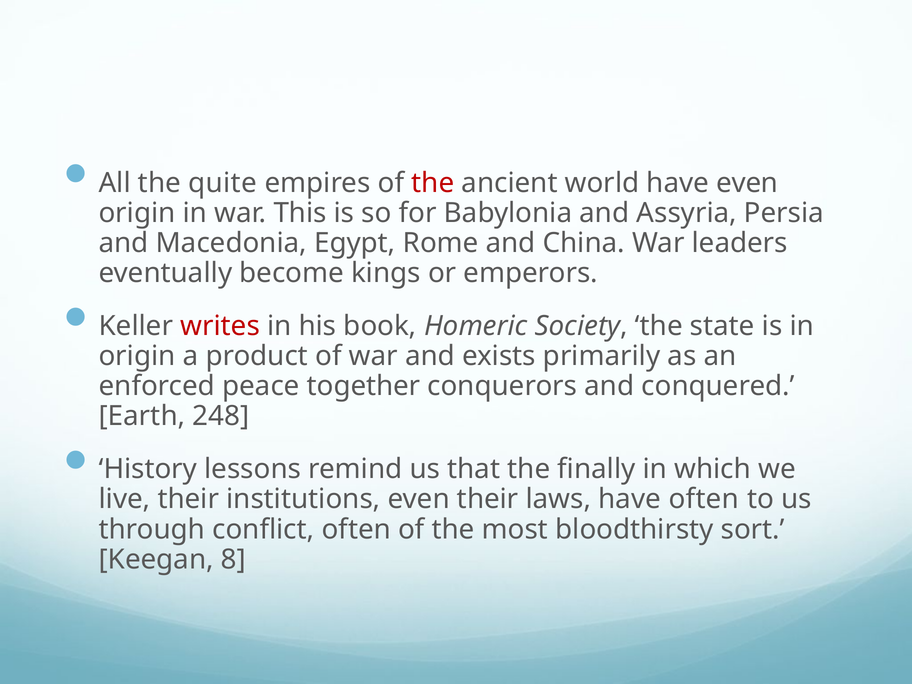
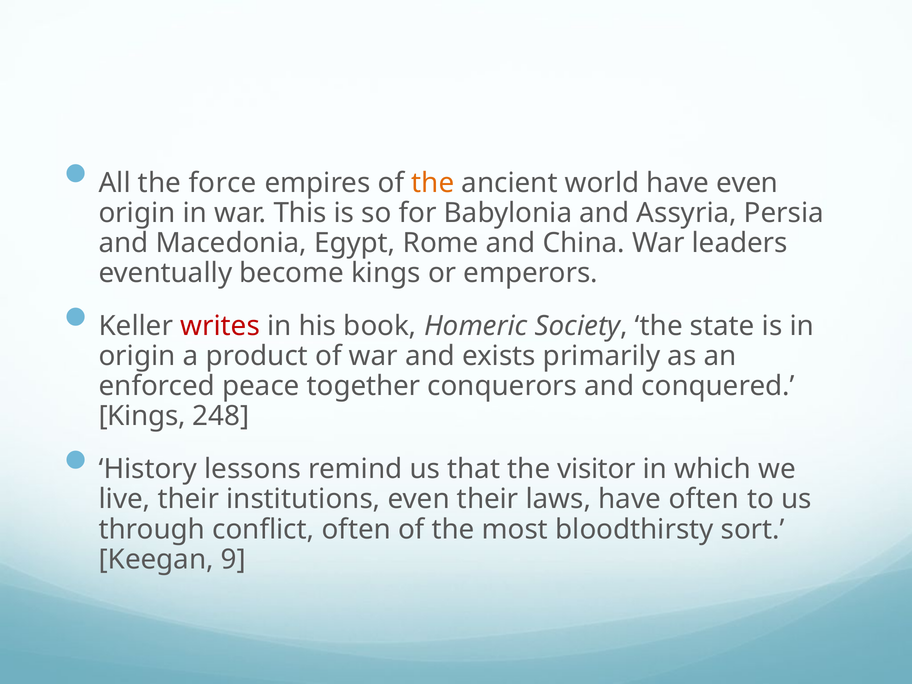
quite: quite -> force (223, 183)
the colour: red -> orange (433, 183)
Earth: Earth -> Kings (142, 416)
finally: finally -> visitor (597, 469)
8: 8 -> 9 (233, 559)
